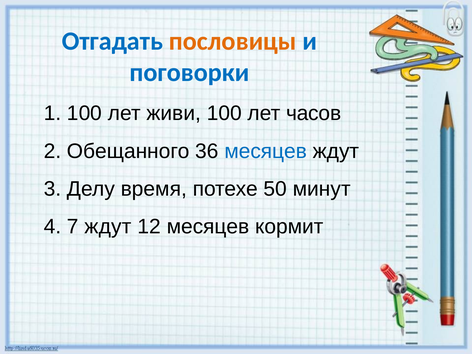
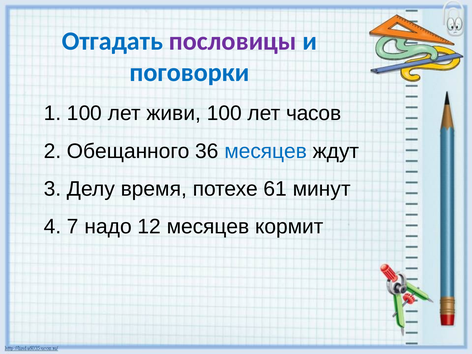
пословицы colour: orange -> purple (233, 41)
50: 50 -> 61 (275, 189)
7 ждут: ждут -> надо (108, 227)
